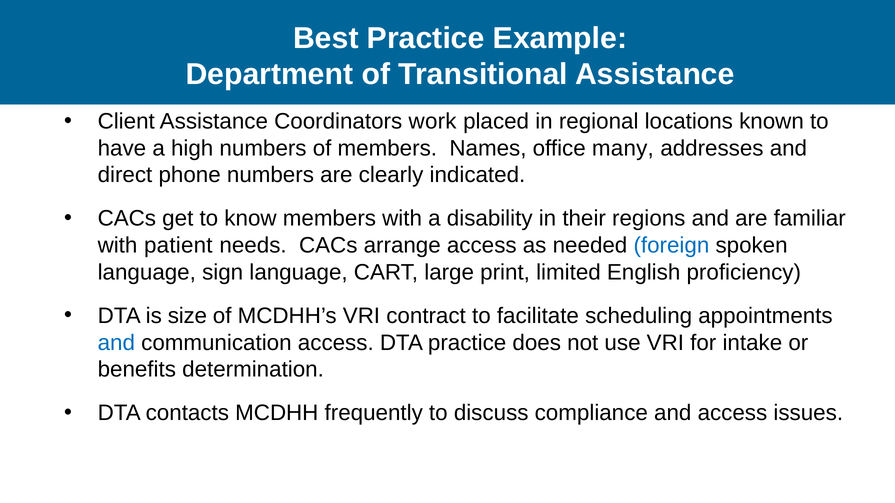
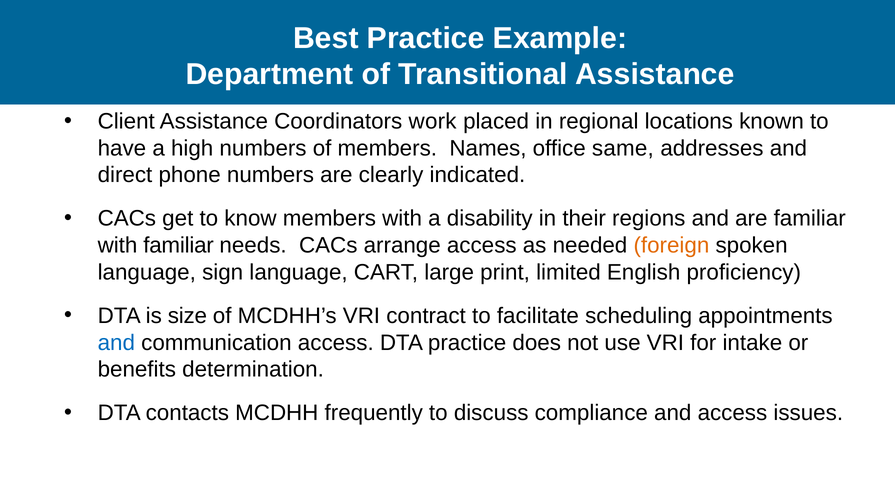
many: many -> same (623, 148)
with patient: patient -> familiar (179, 246)
foreign colour: blue -> orange (671, 246)
